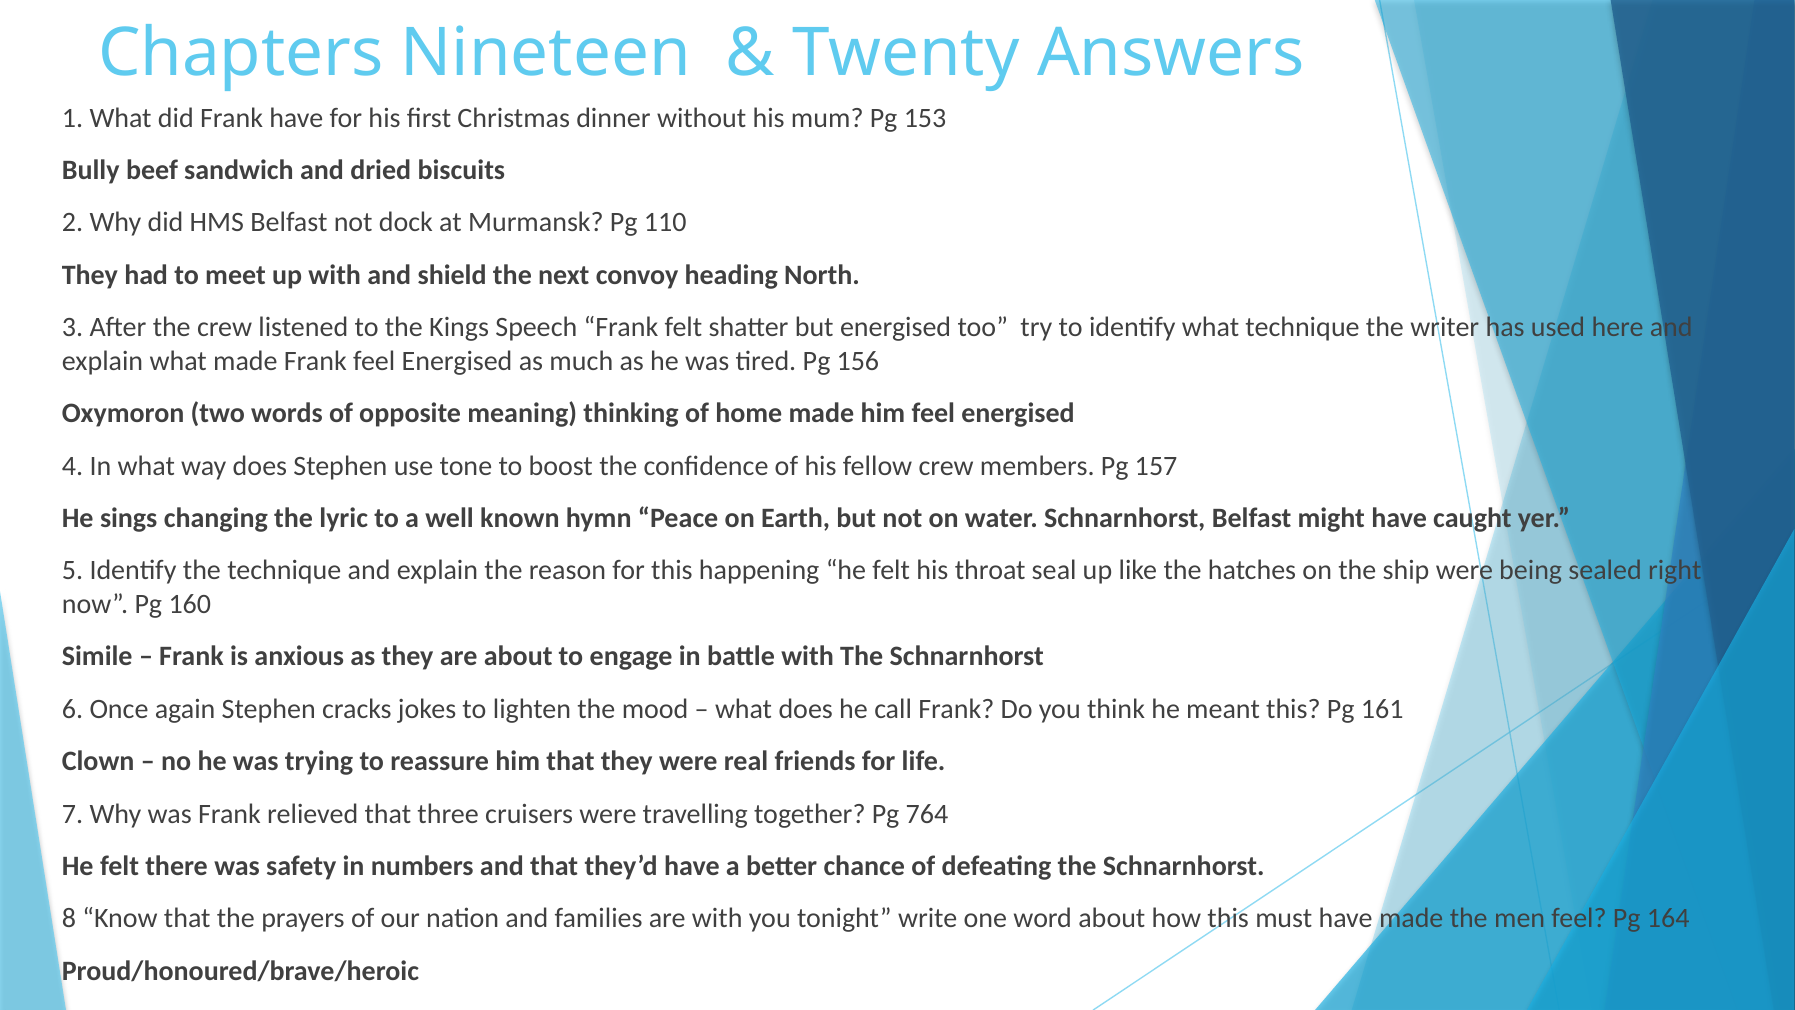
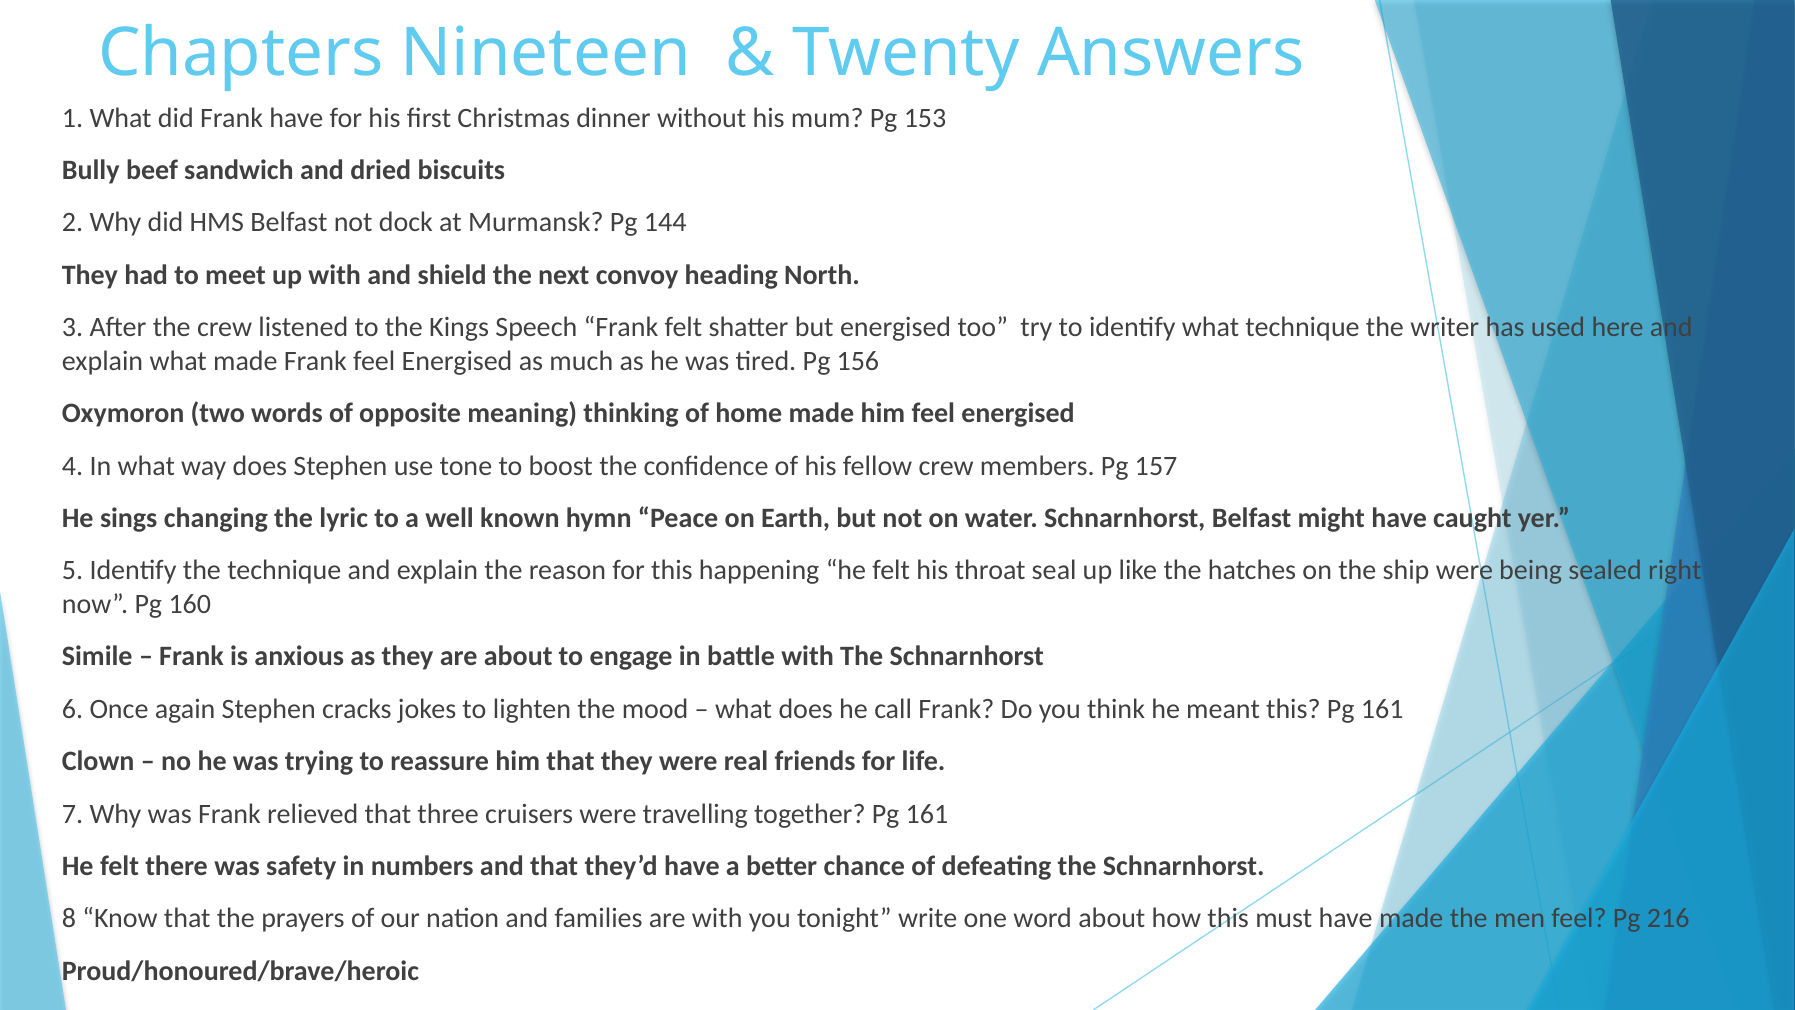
110: 110 -> 144 (665, 223)
together Pg 764: 764 -> 161 (927, 814)
164: 164 -> 216 (1668, 918)
